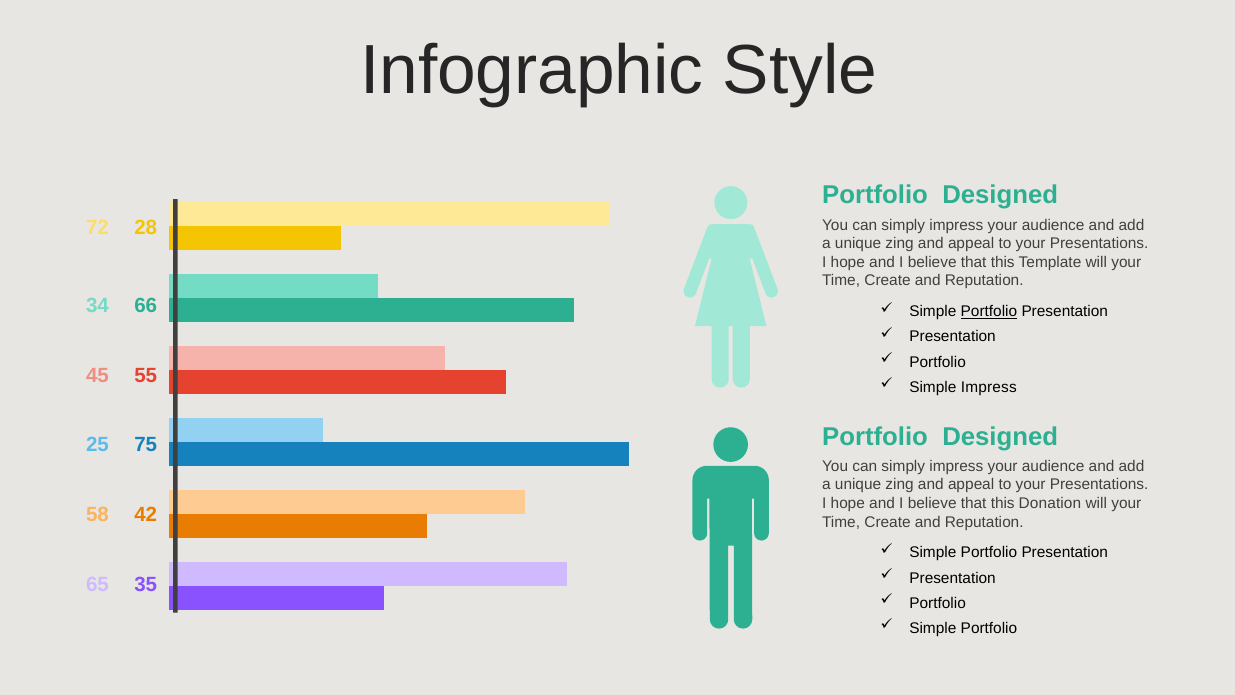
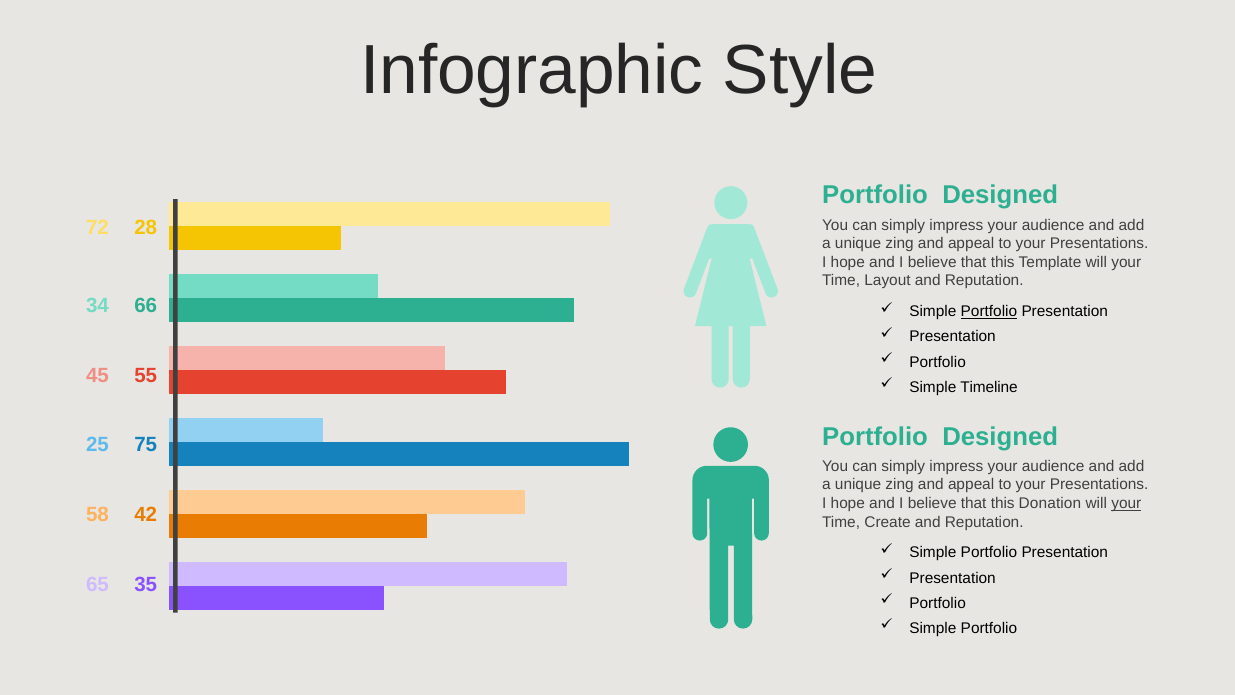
Create: Create -> Layout (888, 281)
Simple Impress: Impress -> Timeline (989, 387)
your underline: none -> present (1126, 503)
